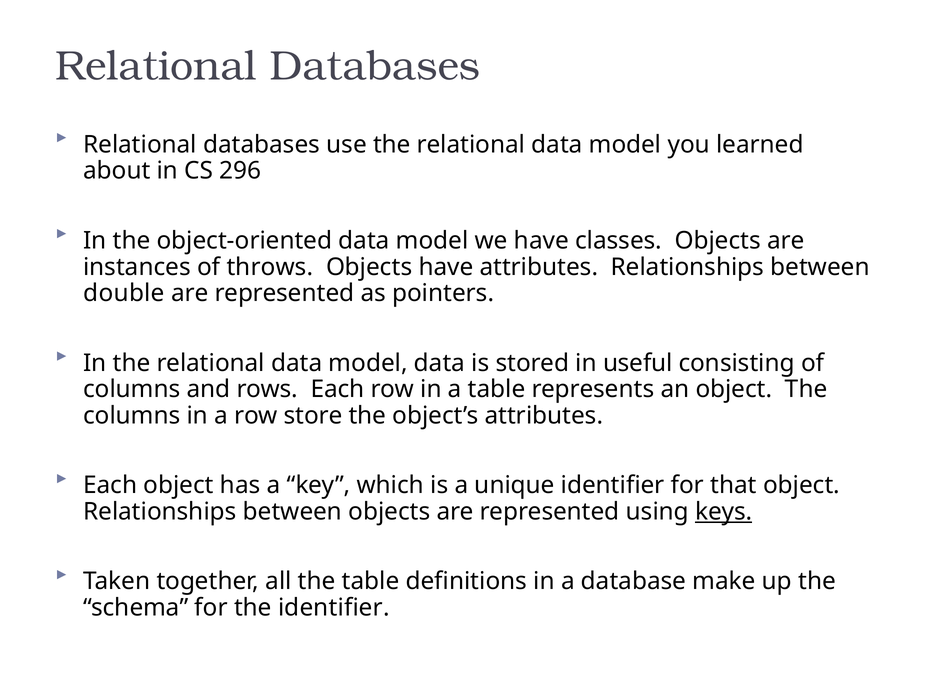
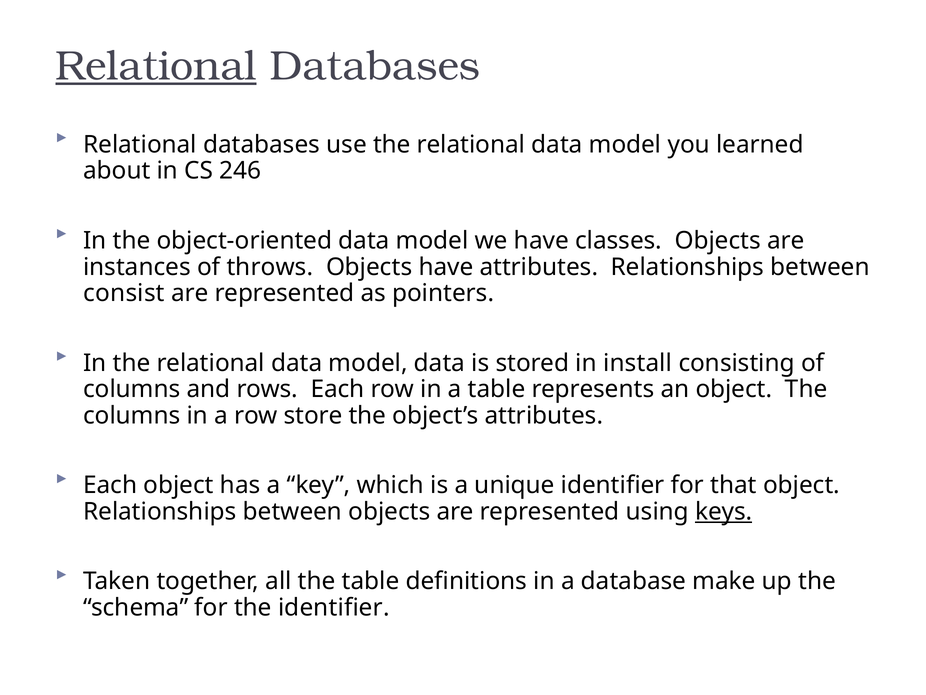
Relational underline: none -> present (156, 66)
296: 296 -> 246 (240, 171)
double: double -> consist (124, 293)
useful: useful -> install (638, 363)
